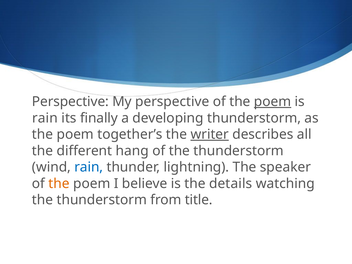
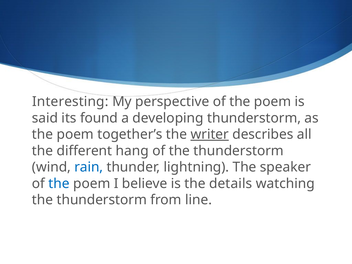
Perspective: Perspective -> Interesting (70, 102)
poem underline: present -> none (273, 102)
rain: rain -> said (45, 118)
finally: finally -> found (99, 118)
the colour: orange -> blue (59, 184)
title: title -> line (199, 200)
